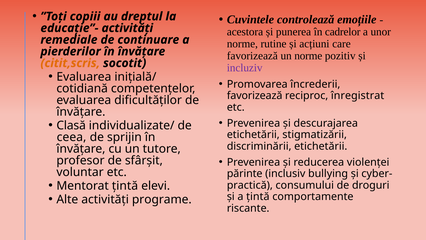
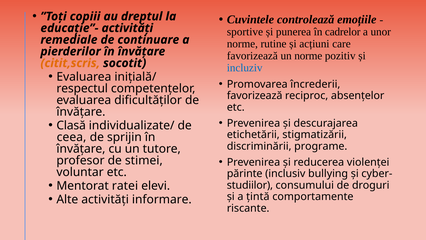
acestora: acestora -> sportive (245, 32)
incluziv colour: purple -> blue (245, 68)
cotidiană: cotidiană -> respectul (82, 88)
înregistrat: înregistrat -> absențelor (358, 96)
discriminării etichetării: etichetării -> programe (321, 146)
sfârșit: sfârșit -> stimei (144, 160)
Mentorat țintă: țintă -> ratei (125, 186)
practică: practică -> studiilor (250, 185)
programe: programe -> informare (162, 199)
